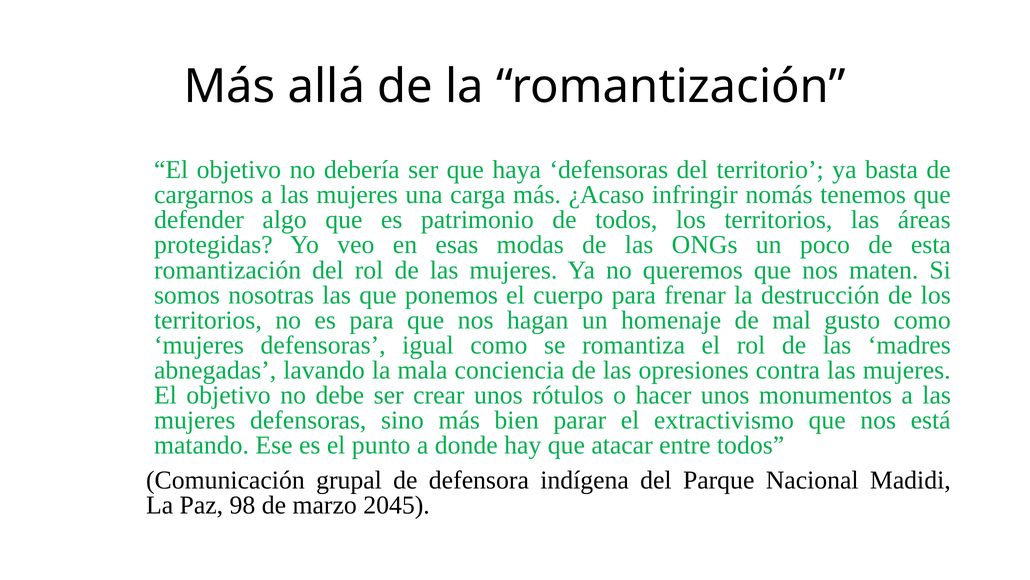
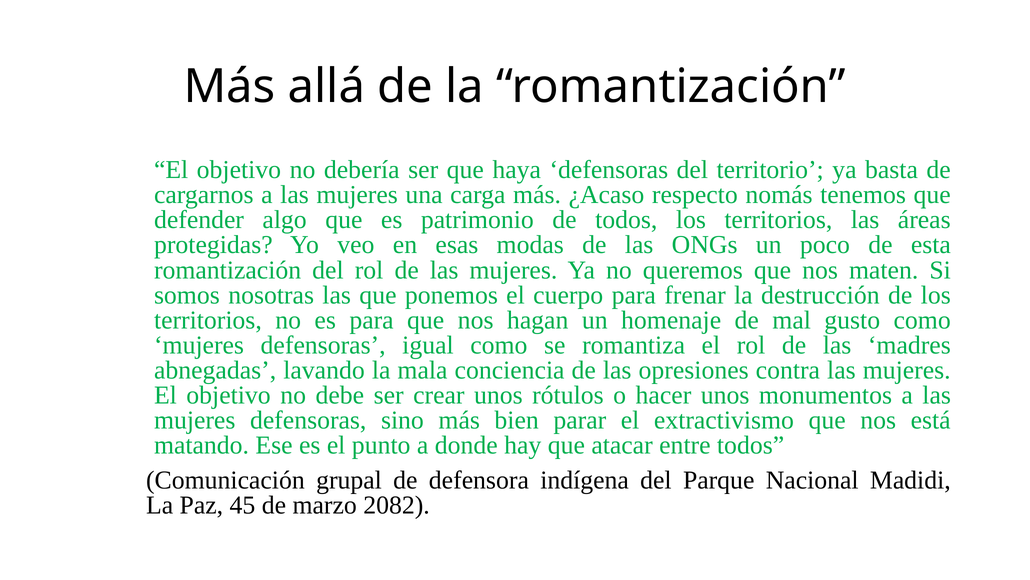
infringir: infringir -> respecto (695, 195)
98: 98 -> 45 (242, 505)
2045: 2045 -> 2082 (397, 505)
